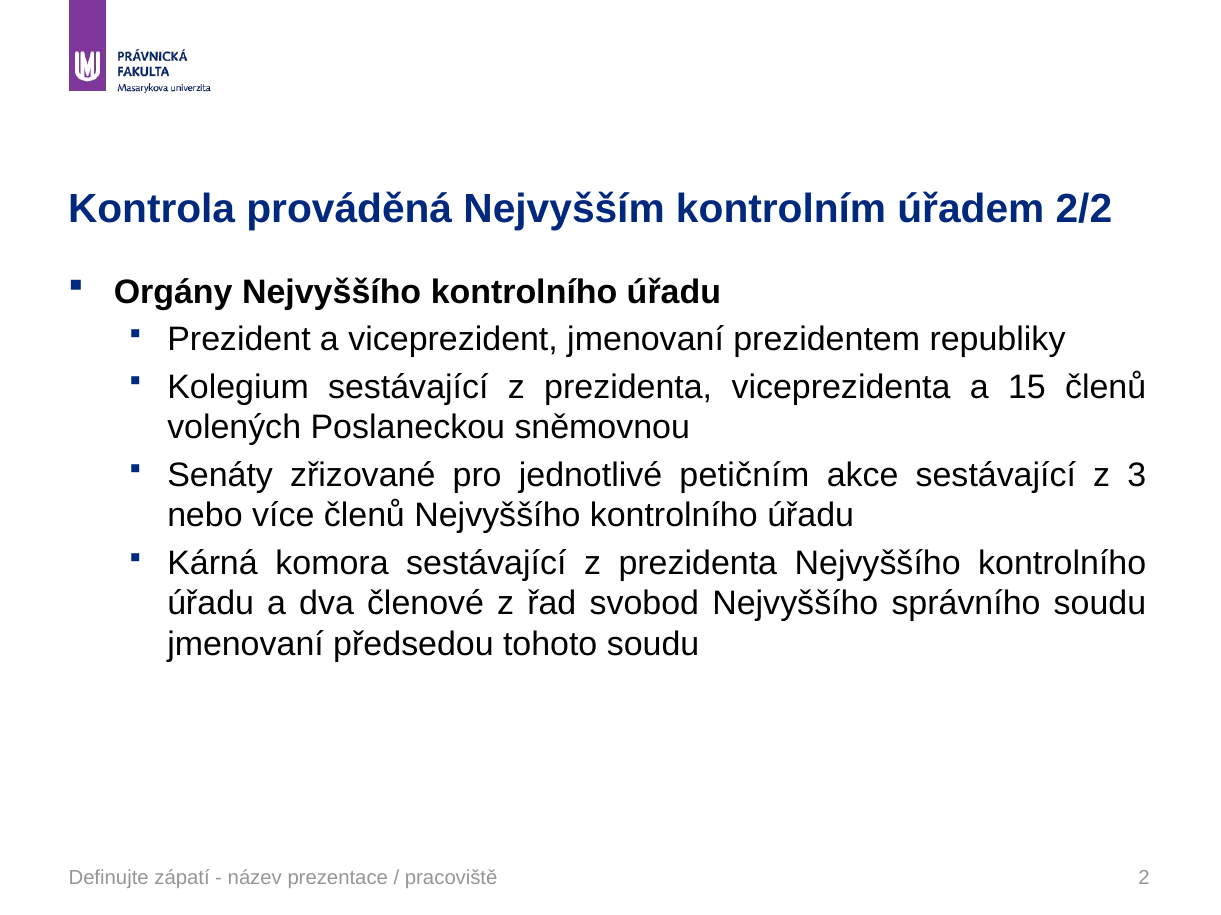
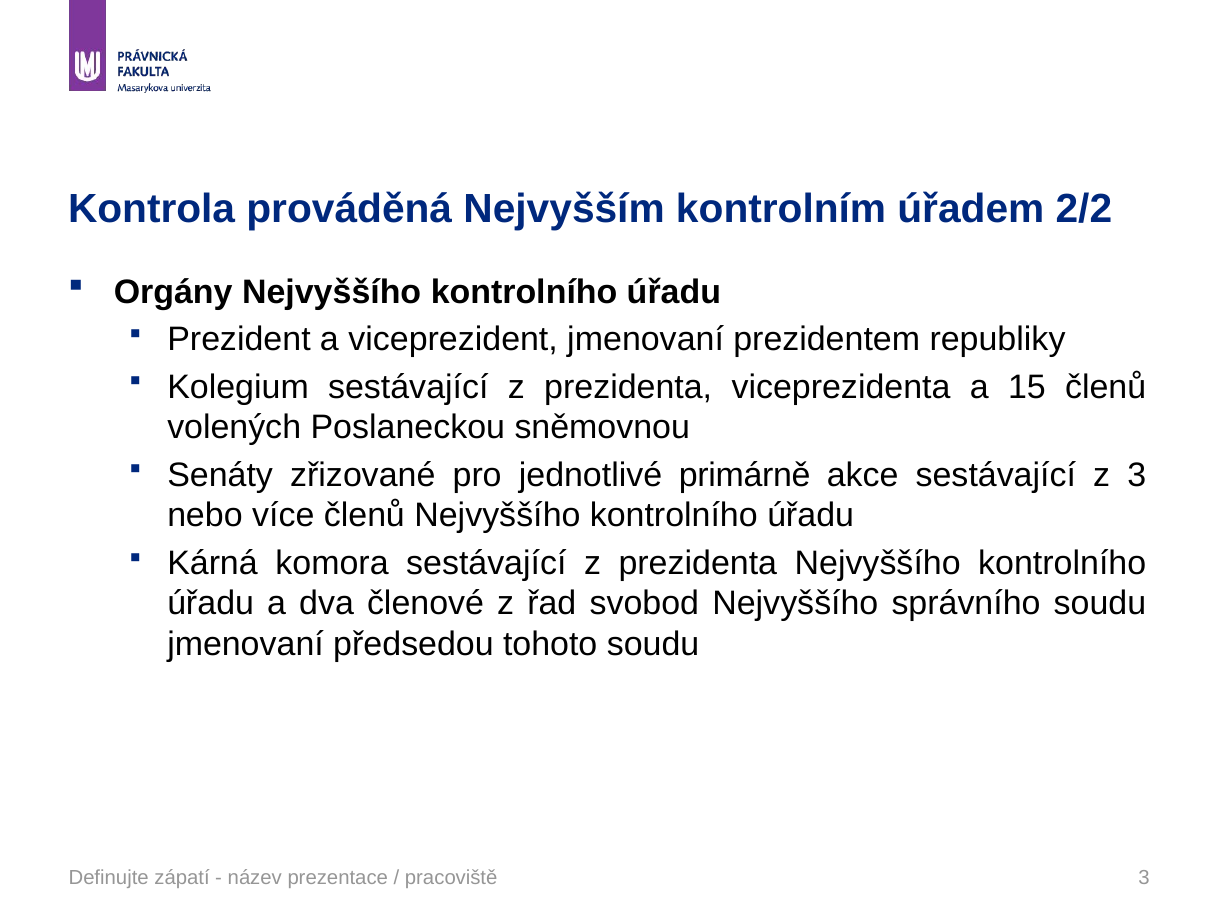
petičním: petičním -> primárně (745, 475)
pracoviště 2: 2 -> 3 (1144, 878)
